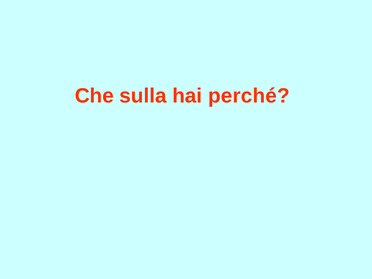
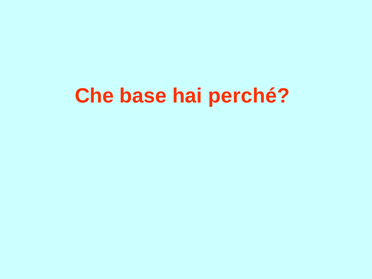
sulla: sulla -> base (143, 96)
